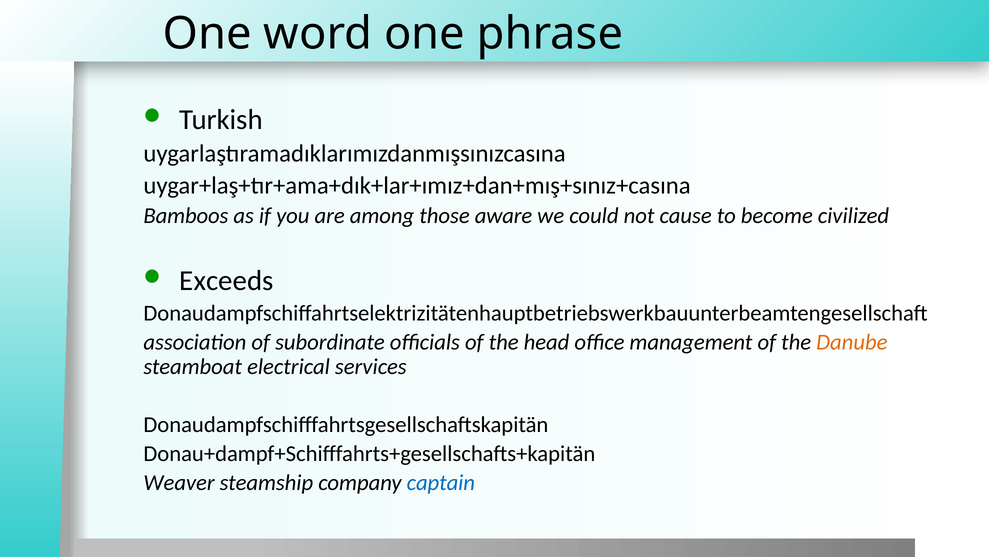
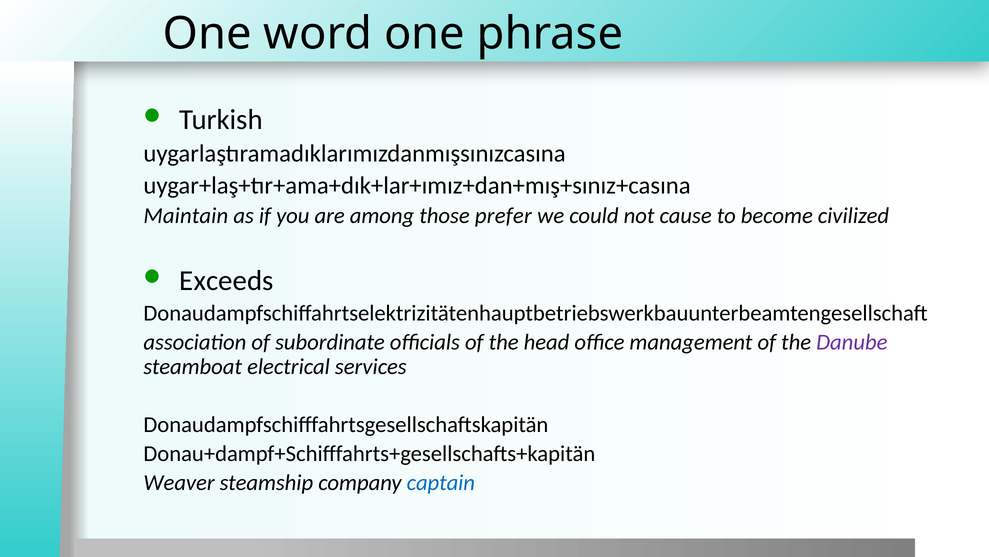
Bamboos: Bamboos -> Maintain (186, 215)
aware: aware -> prefer (503, 215)
Danube colour: orange -> purple (852, 342)
